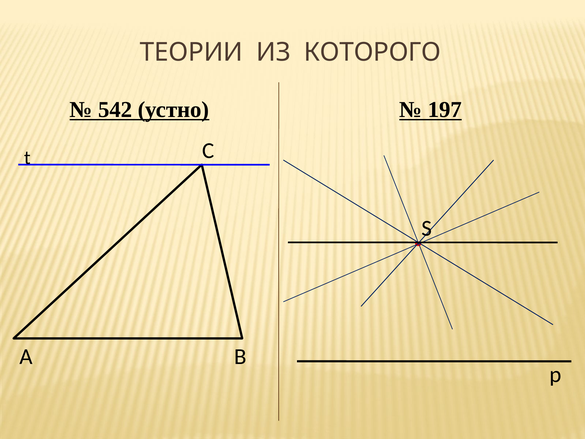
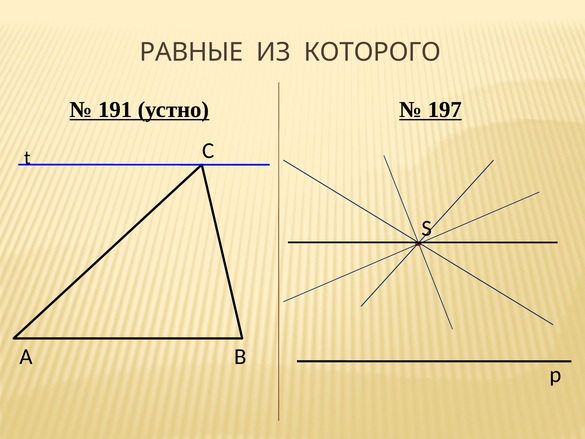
ТЕОРИИ: ТЕОРИИ -> РАВНЫЕ (191, 52)
542: 542 -> 191 (115, 110)
